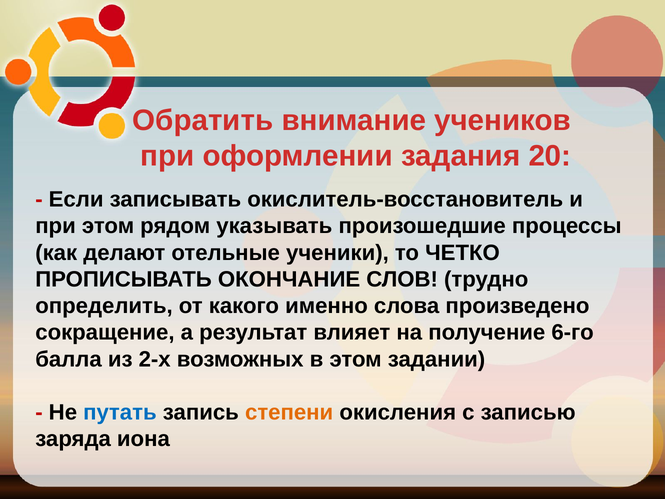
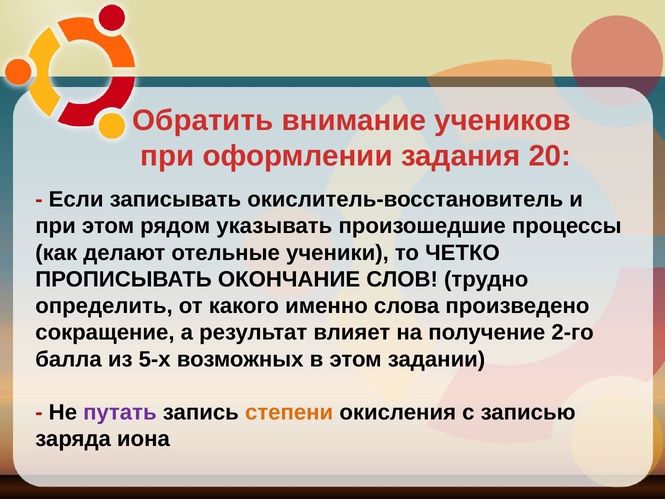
6-го: 6-го -> 2-го (573, 332)
2-х: 2-х -> 5-х (155, 359)
путать colour: blue -> purple (120, 412)
